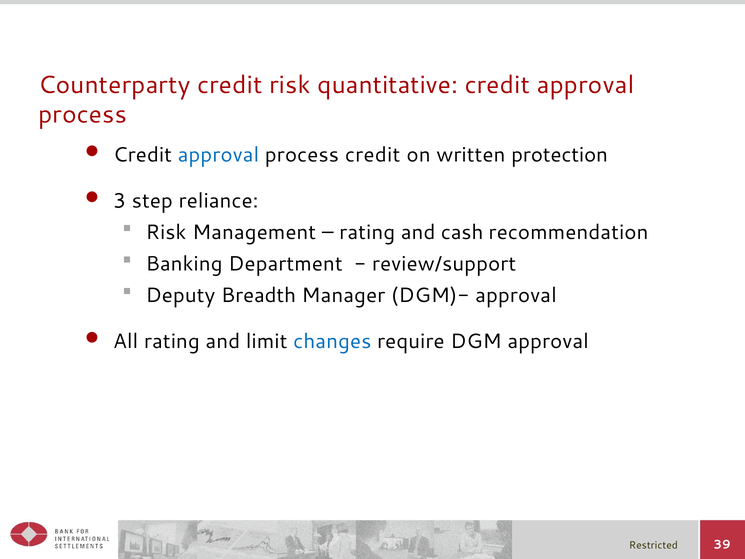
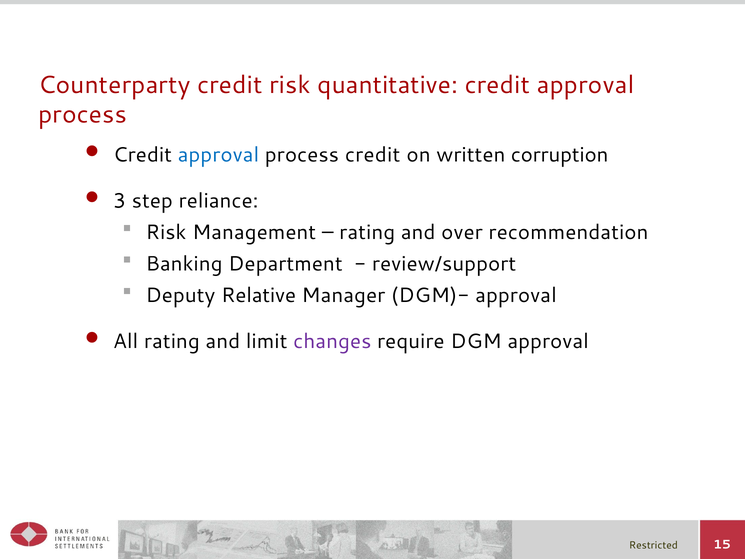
protection: protection -> corruption (560, 155)
cash: cash -> over (462, 232)
Breadth: Breadth -> Relative (259, 295)
changes colour: blue -> purple (332, 341)
39: 39 -> 15 (722, 545)
